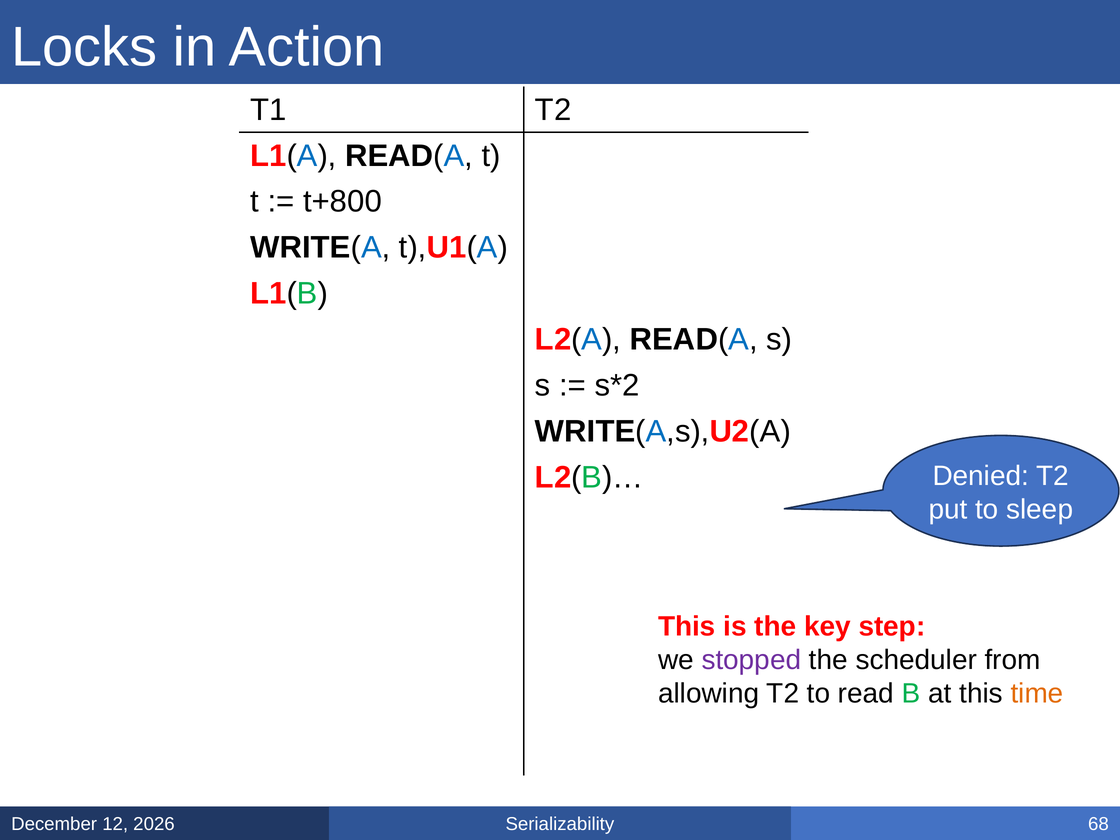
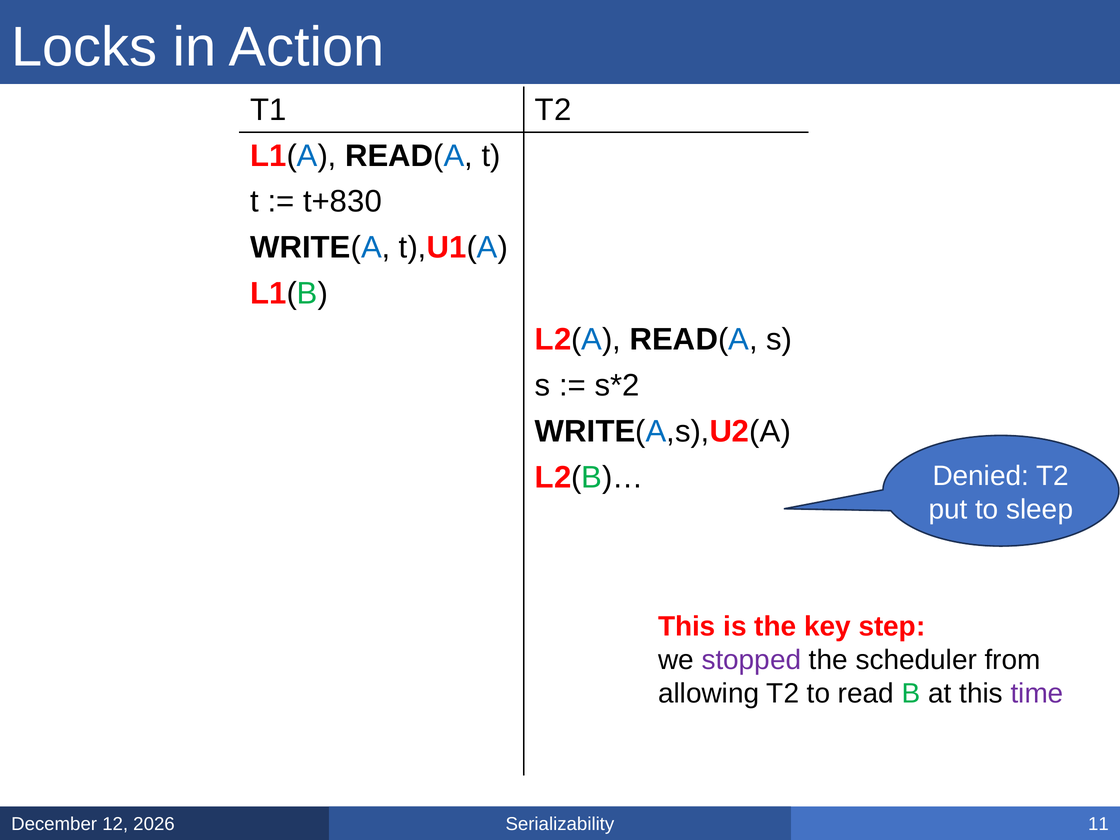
t+800: t+800 -> t+830 (343, 202)
time colour: orange -> purple (1037, 694)
68: 68 -> 11 (1098, 824)
